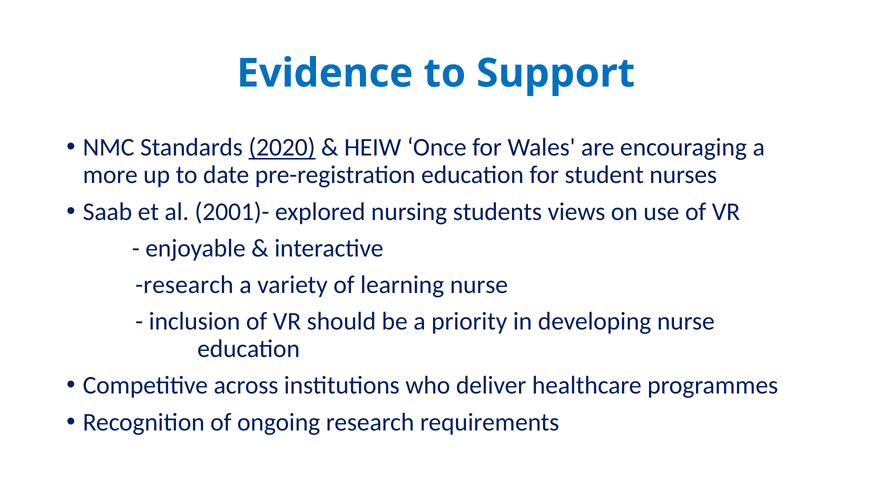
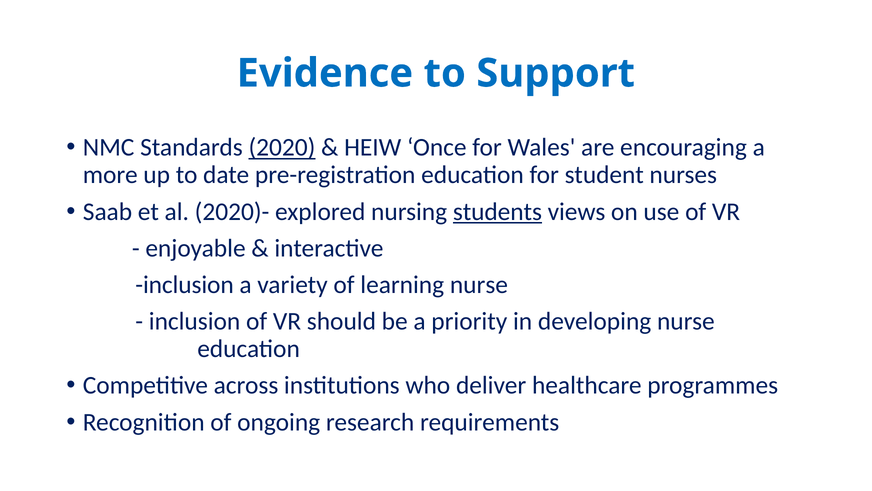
2001)-: 2001)- -> 2020)- (232, 211)
students underline: none -> present (497, 211)
research: research -> inclusion (185, 285)
